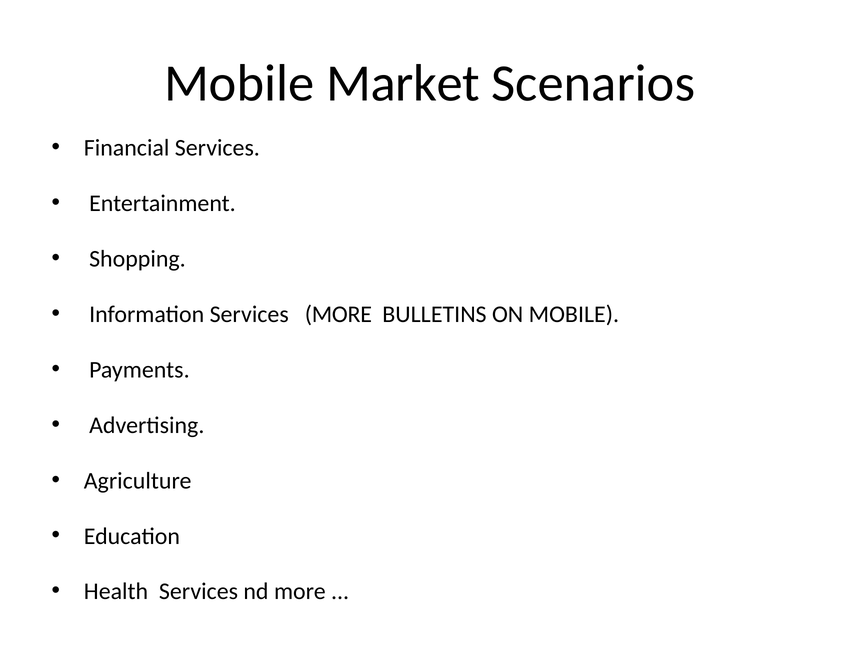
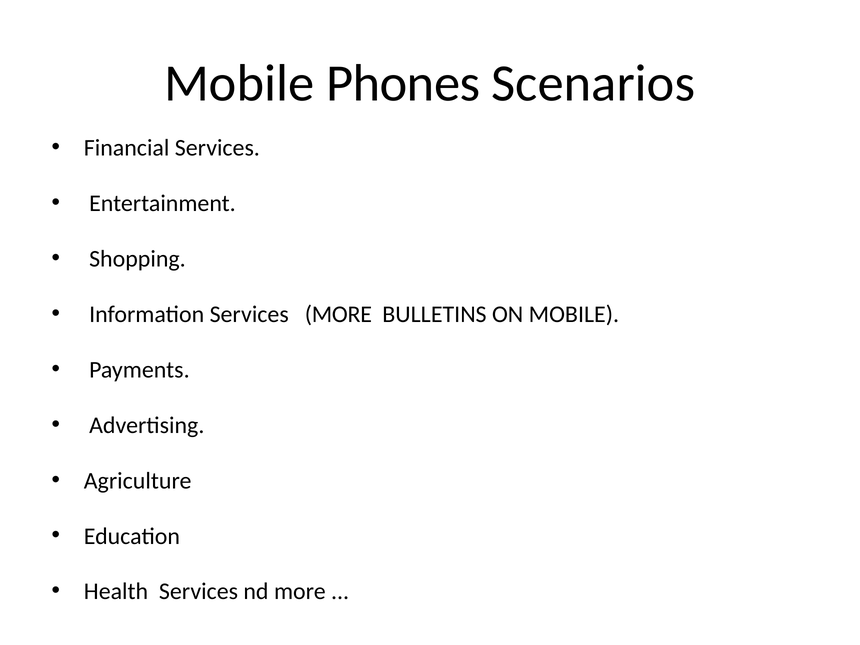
Market: Market -> Phones (403, 83)
